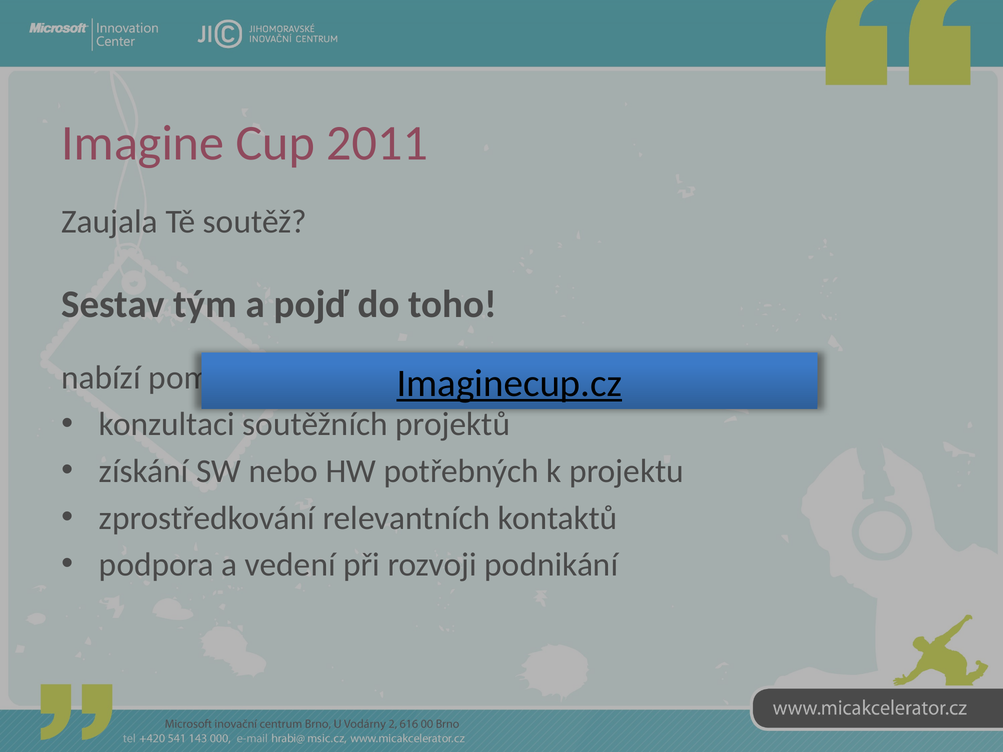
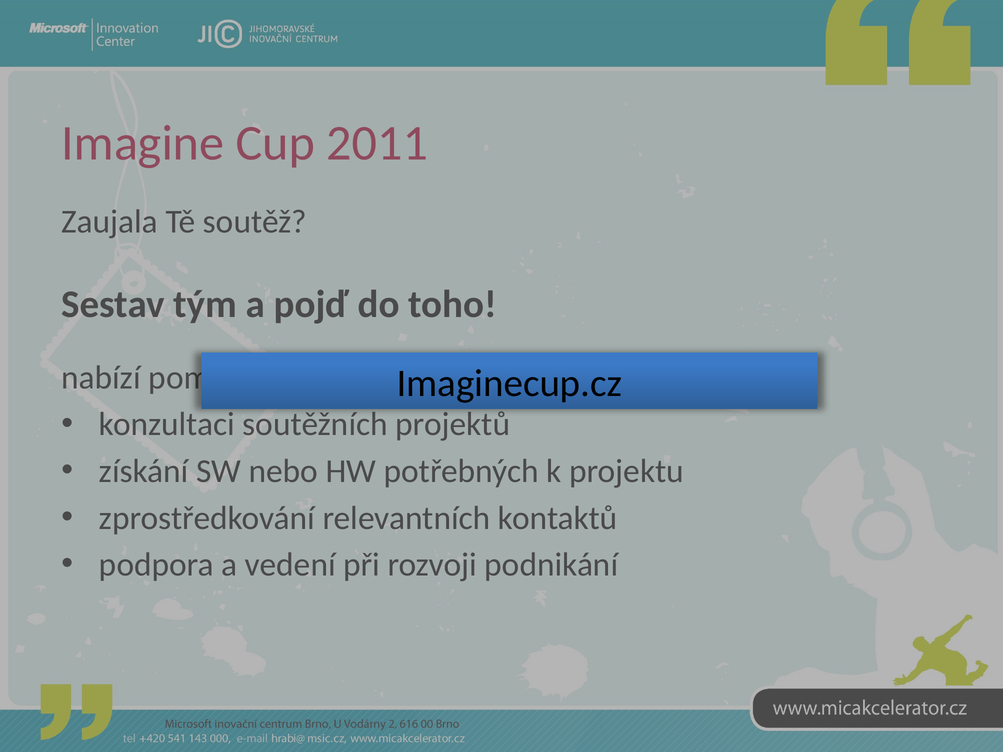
Imaginecup.cz underline: present -> none (509, 383)
